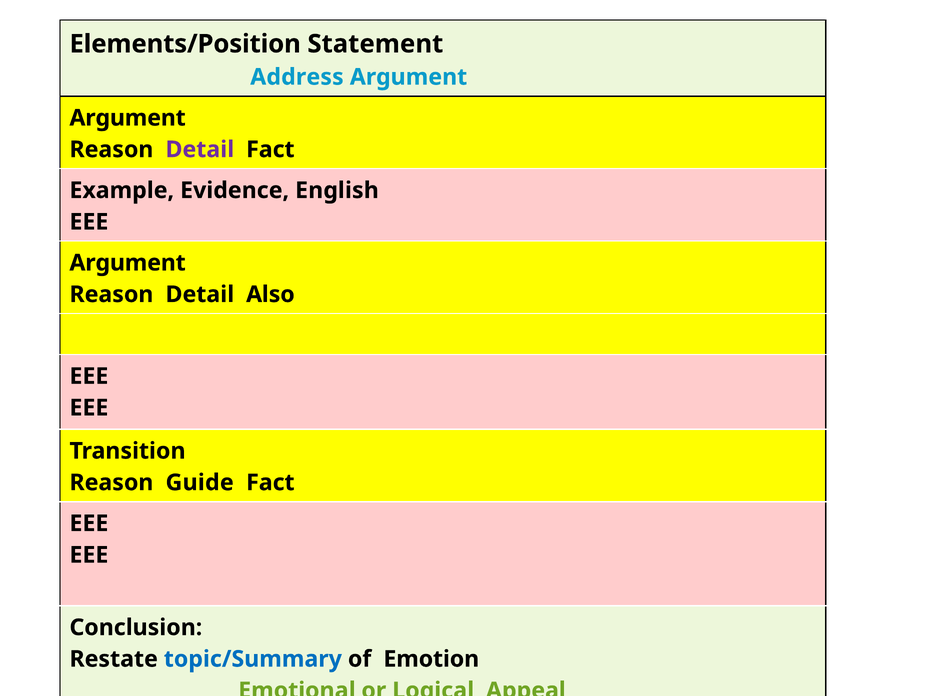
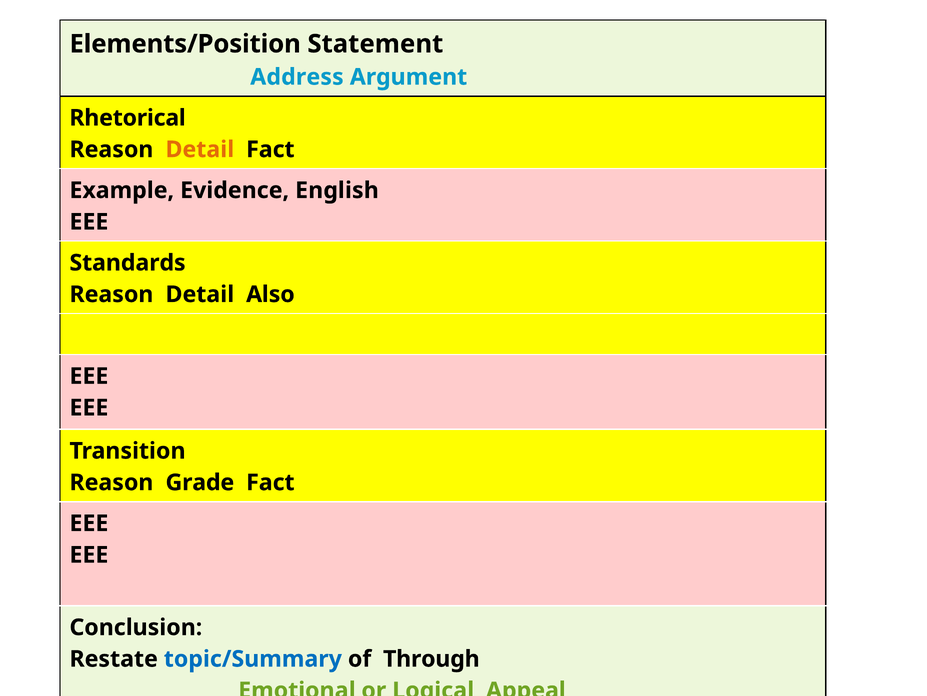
Argument: Argument -> Rhetorical (128, 118)
Detail colour: purple -> orange (200, 149)
Argument: Argument -> Standards (128, 263)
Guide: Guide -> Grade (200, 482)
Emotion: Emotion -> Through (431, 658)
